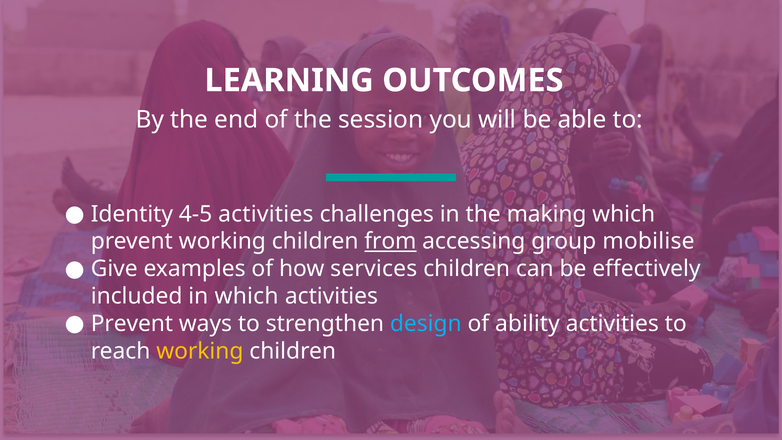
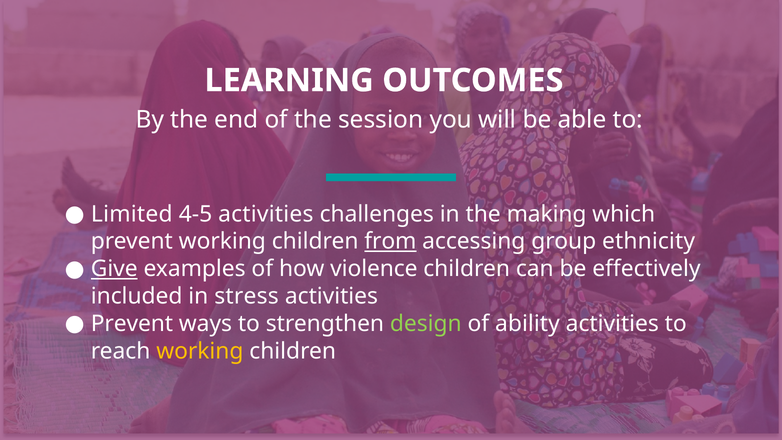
Identity: Identity -> Limited (132, 214)
mobilise: mobilise -> ethnicity (649, 241)
Give underline: none -> present (114, 269)
services: services -> violence (374, 269)
in which: which -> stress (247, 296)
design colour: light blue -> light green (426, 324)
